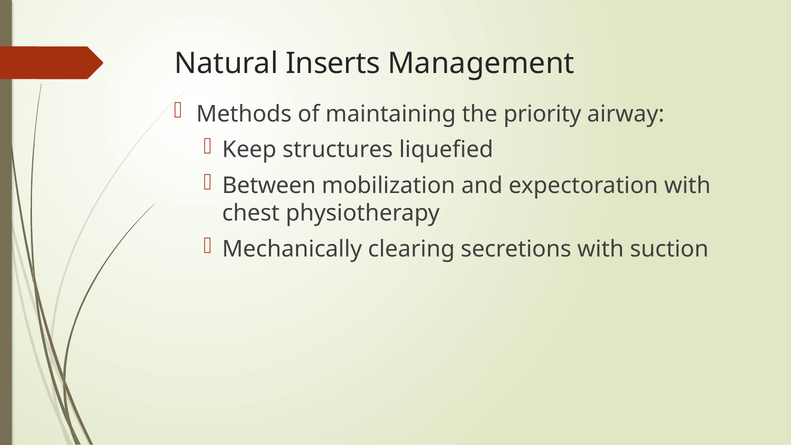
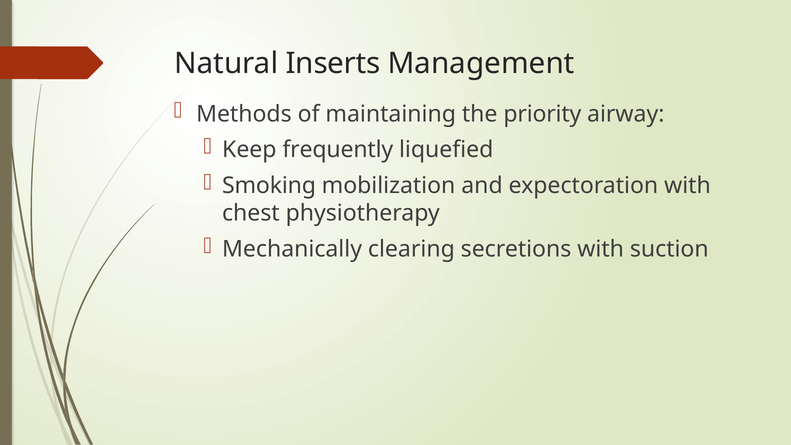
structures: structures -> frequently (338, 150)
Between: Between -> Smoking (269, 186)
